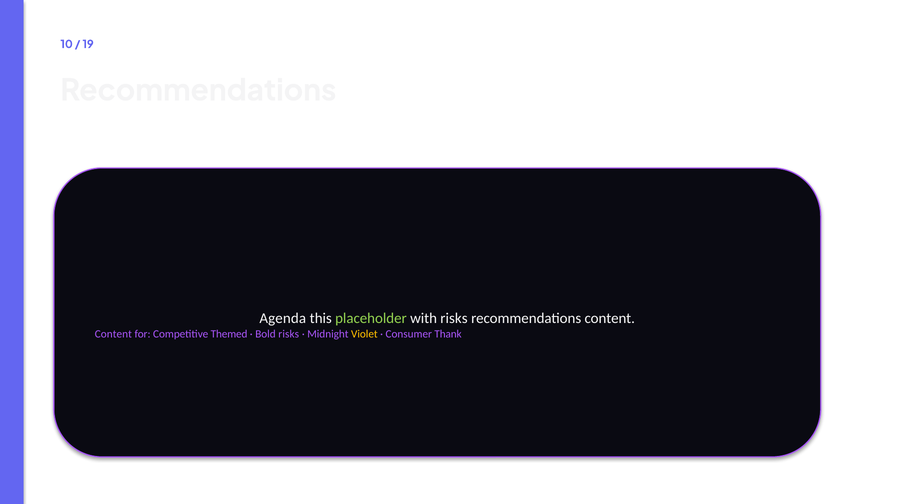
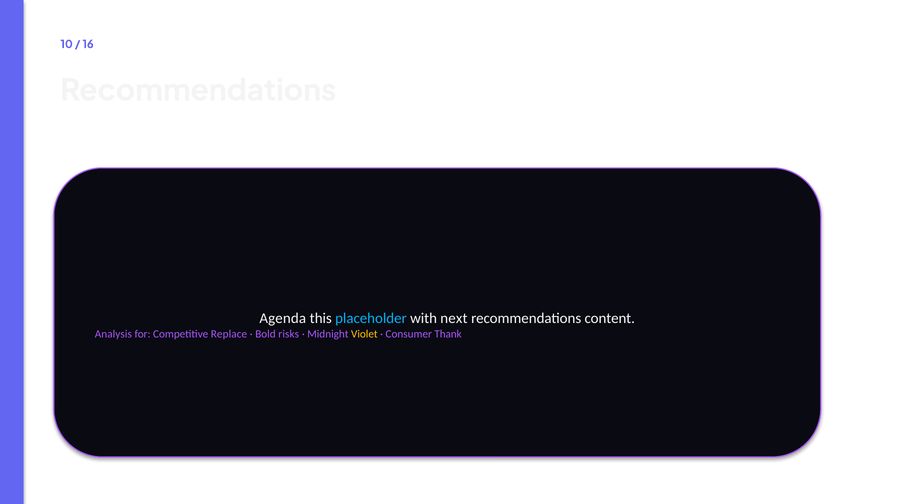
19: 19 -> 16 (88, 44)
placeholder colour: light green -> light blue (371, 319)
with risks: risks -> next (454, 319)
Content: Content -> Analysis (113, 334)
Themed: Themed -> Replace (229, 334)
